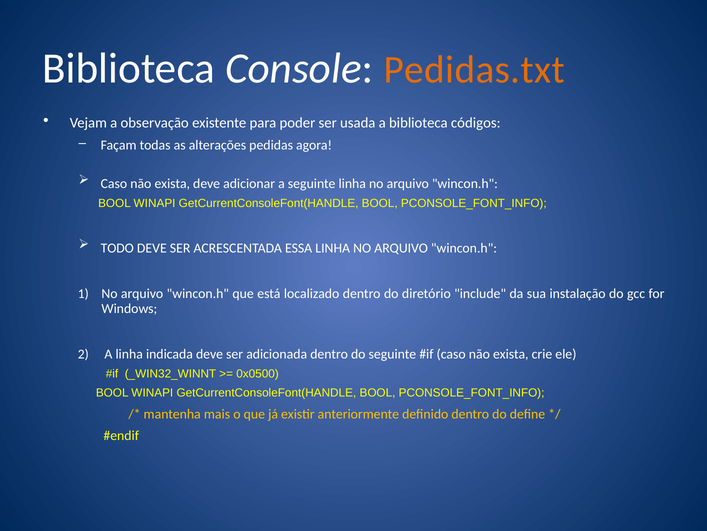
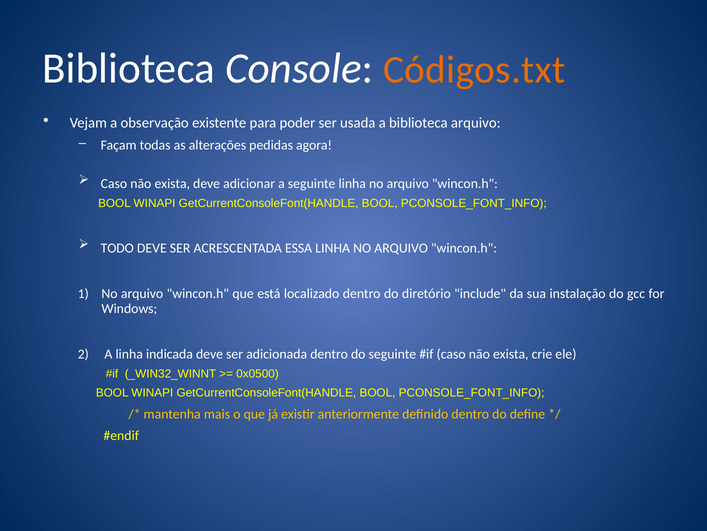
Pedidas.txt: Pedidas.txt -> Códigos.txt (474, 70)
biblioteca códigos: códigos -> arquivo (476, 123)
